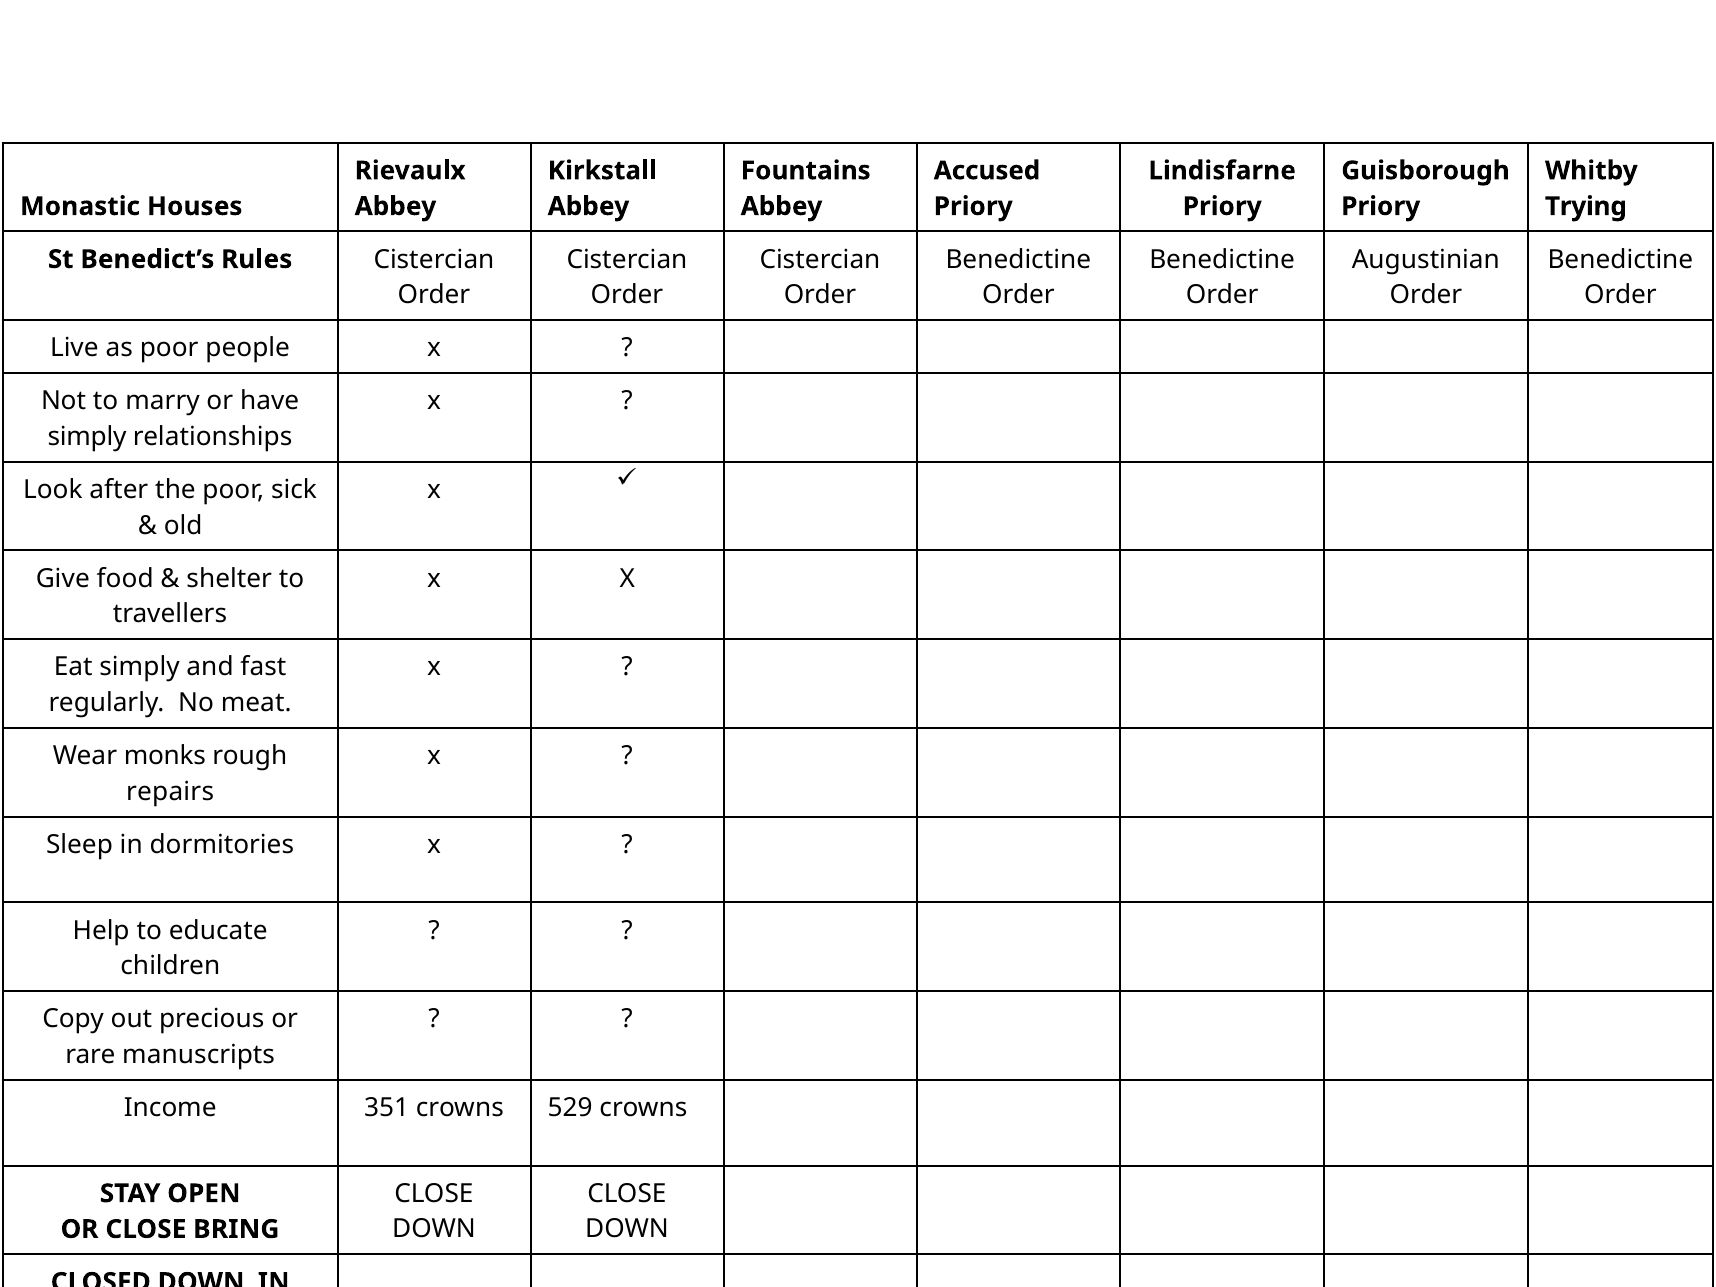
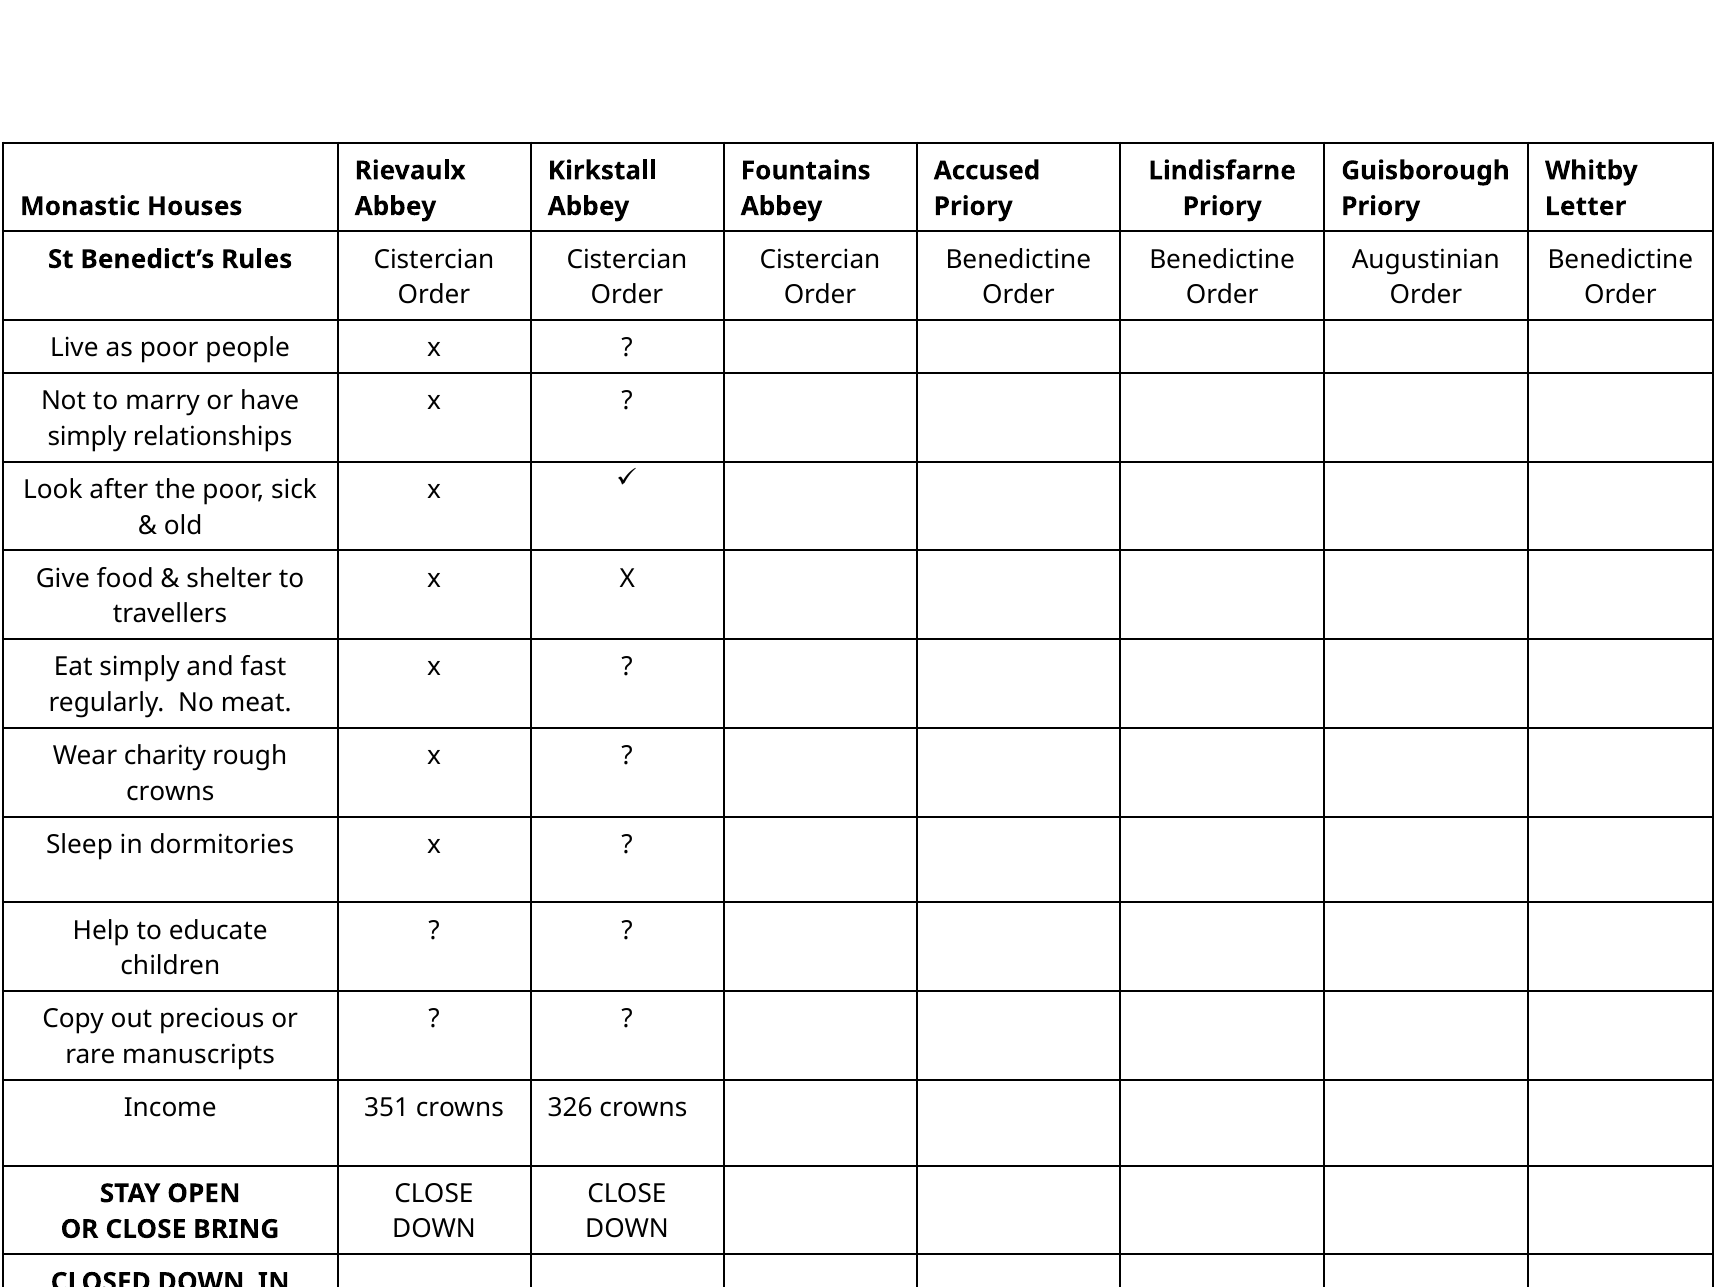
Trying: Trying -> Letter (1586, 206)
monks: monks -> charity (165, 756)
repairs: repairs -> crowns (170, 792)
529: 529 -> 326 (570, 1108)
